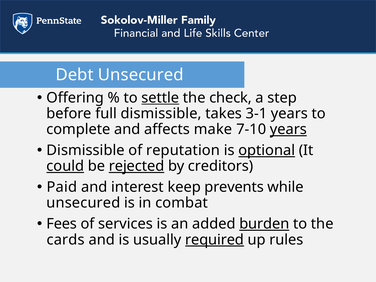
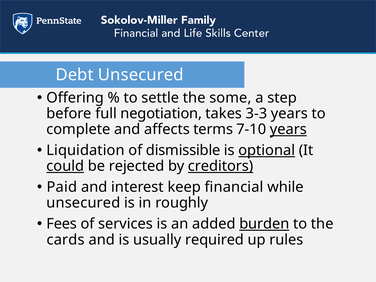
settle underline: present -> none (160, 98)
check: check -> some (230, 98)
full dismissible: dismissible -> negotiation (161, 114)
3-1: 3-1 -> 3-3 (256, 114)
make: make -> terms (213, 129)
Dismissible: Dismissible -> Liquidation (86, 150)
reputation: reputation -> dismissible (183, 150)
rejected underline: present -> none (137, 166)
creditors underline: none -> present (221, 166)
prevents: prevents -> financial (234, 187)
combat: combat -> roughly (182, 203)
required underline: present -> none (215, 240)
